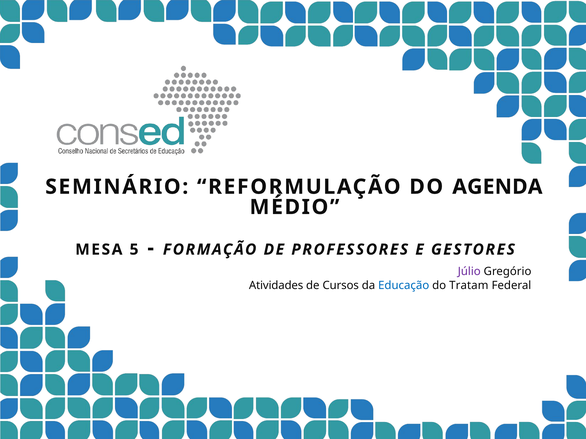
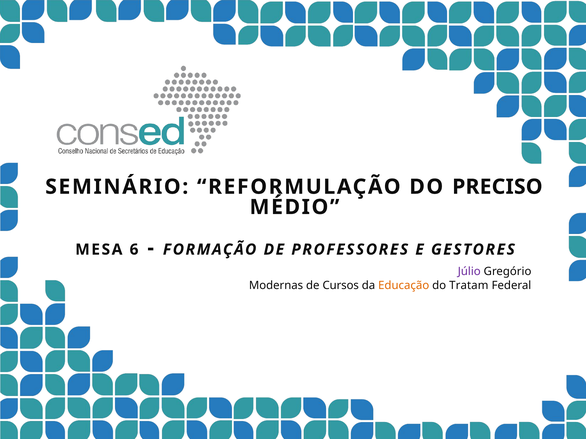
AGENDA: AGENDA -> PRECISO (497, 187)
5: 5 -> 6 (134, 250)
Atividades: Atividades -> Modernas (276, 286)
Educação colour: blue -> orange (404, 286)
